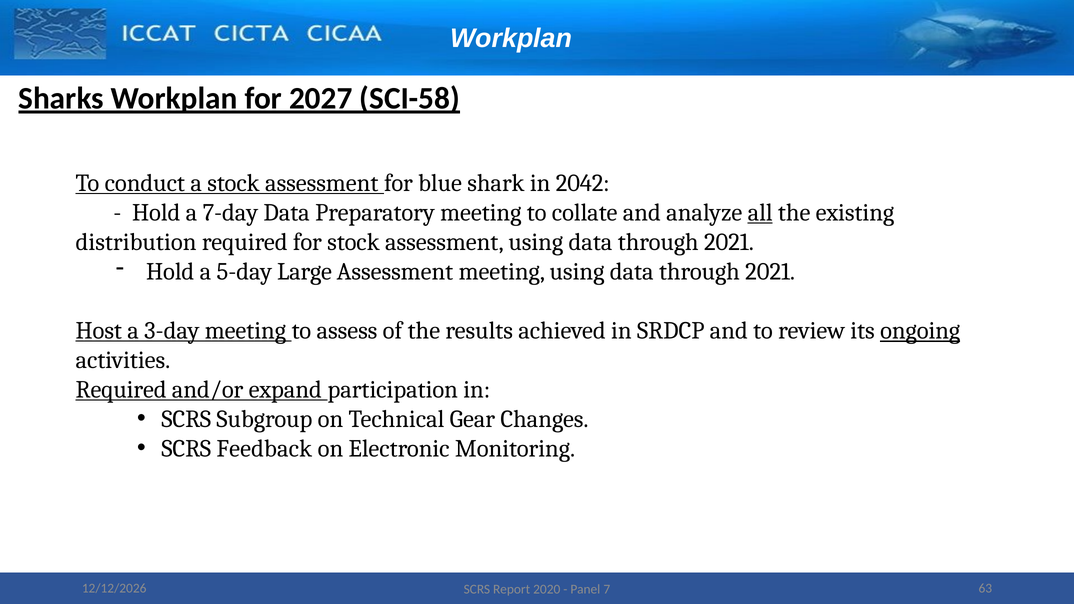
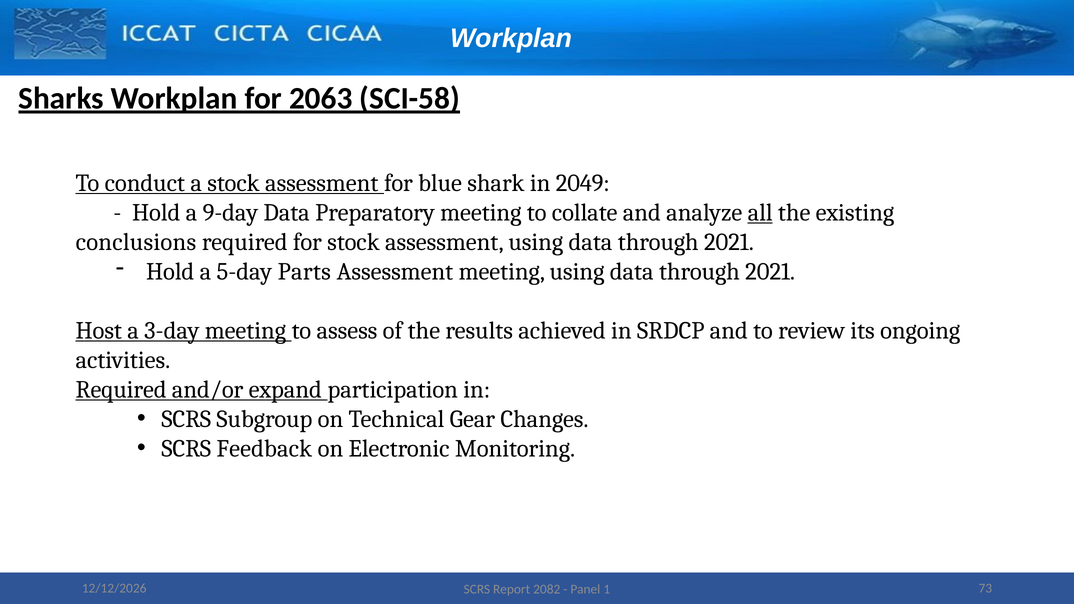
2027: 2027 -> 2063 (321, 99)
2042: 2042 -> 2049 (583, 183)
7-day: 7-day -> 9-day (230, 212)
distribution: distribution -> conclusions (136, 242)
Large: Large -> Parts (304, 272)
ongoing underline: present -> none (920, 331)
63: 63 -> 73 (985, 589)
2020: 2020 -> 2082 (547, 590)
7: 7 -> 1 (607, 590)
